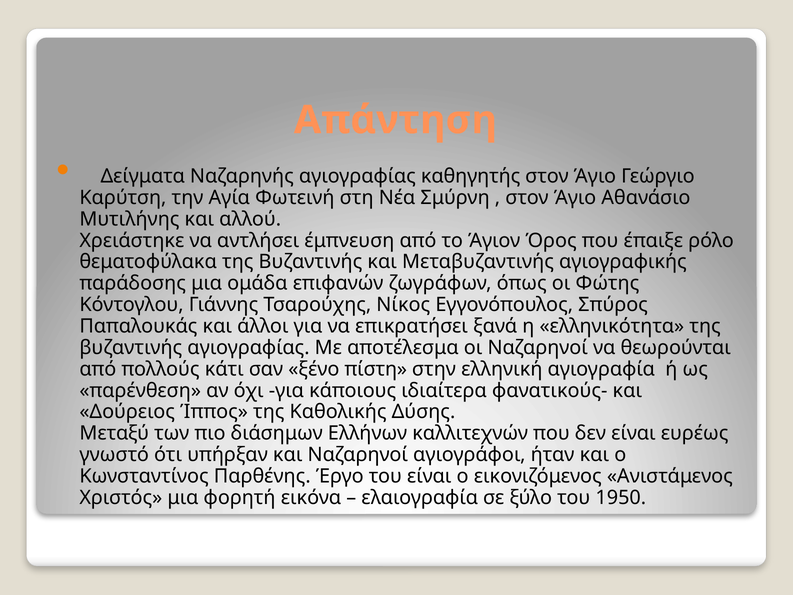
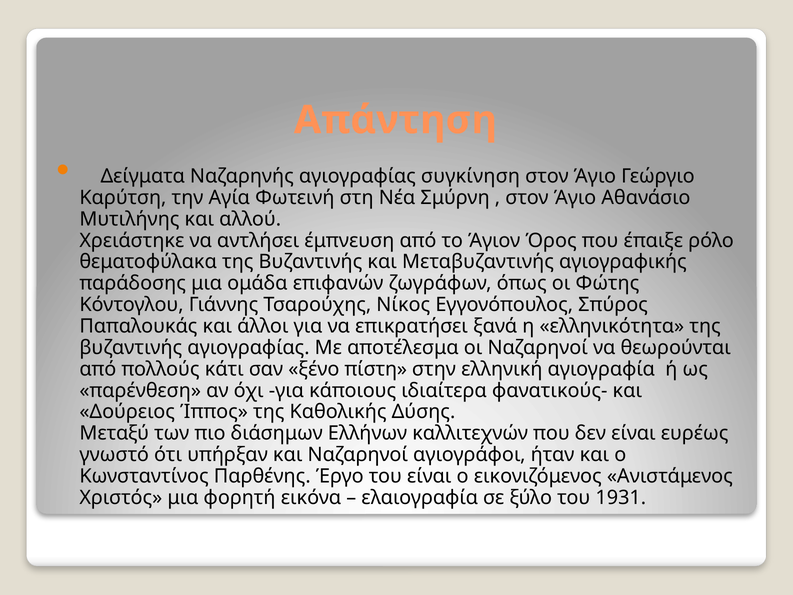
καθηγητής: καθηγητής -> συγκίνηση (470, 176)
1950: 1950 -> 1931 (621, 497)
